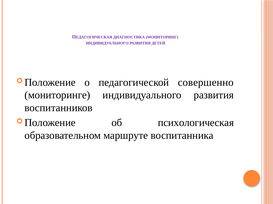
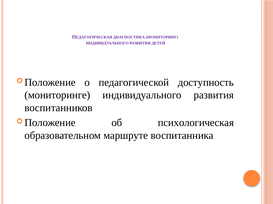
совершенно: совершенно -> доступность (206, 83)
